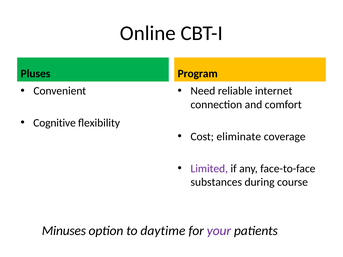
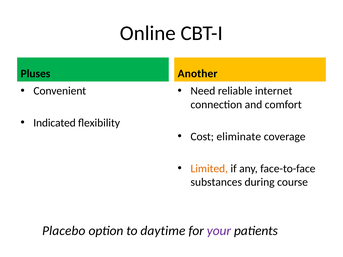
Program: Program -> Another (198, 74)
Cognitive: Cognitive -> Indicated (55, 123)
Limited colour: purple -> orange (209, 169)
Minuses: Minuses -> Placebo (64, 231)
